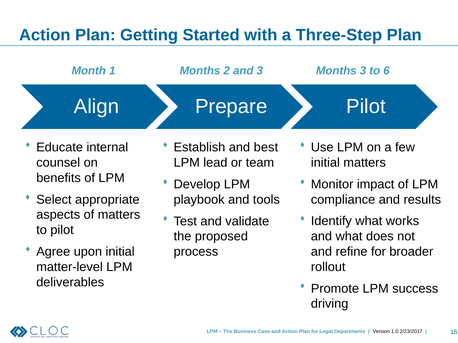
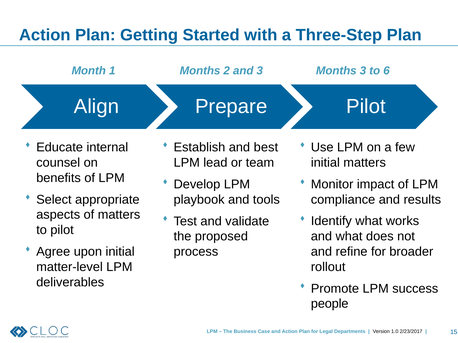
driving: driving -> people (330, 304)
